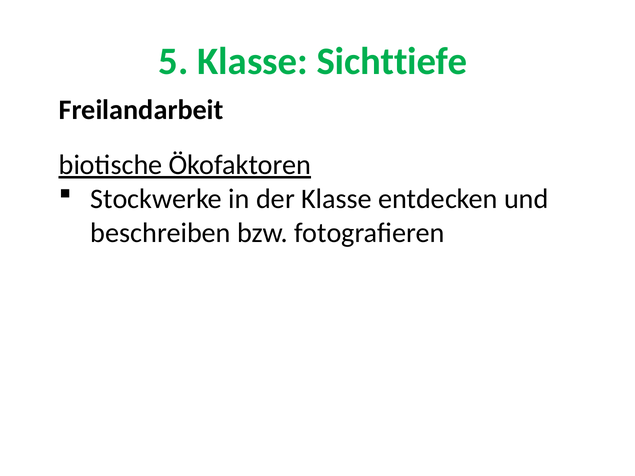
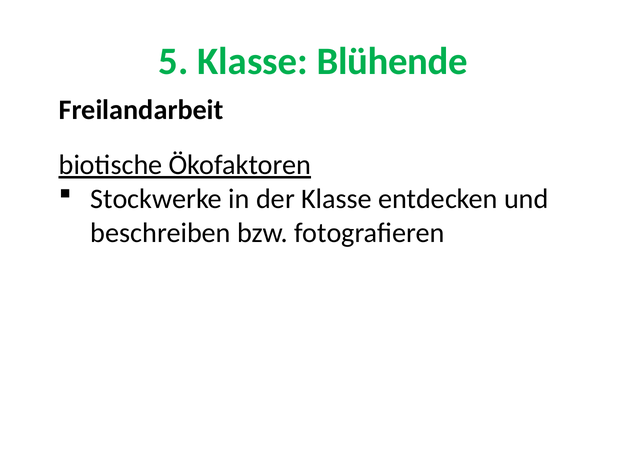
Sichttiefe: Sichttiefe -> Blühende (392, 61)
